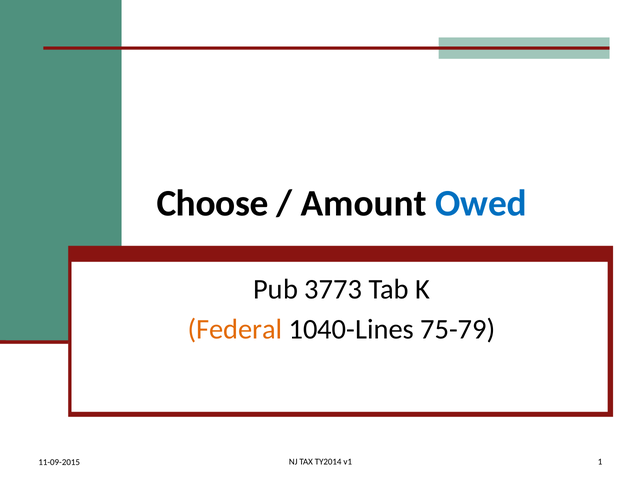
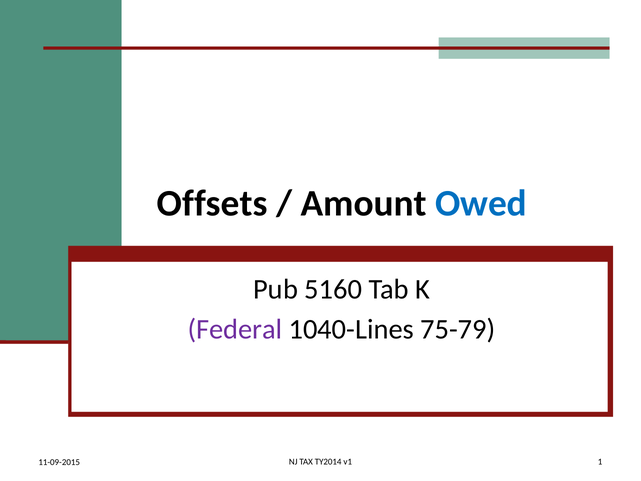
Choose: Choose -> Offsets (212, 203)
3773: 3773 -> 5160 (333, 289)
Federal colour: orange -> purple (235, 329)
